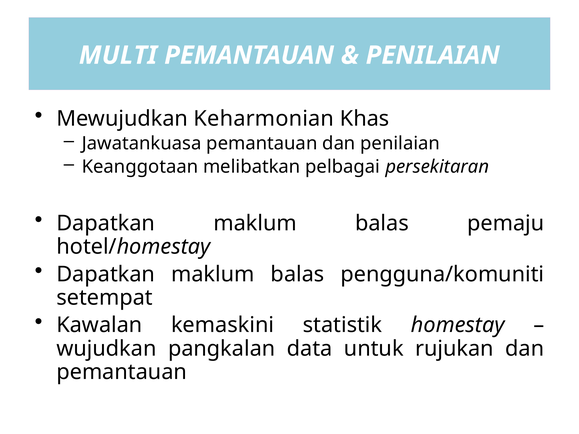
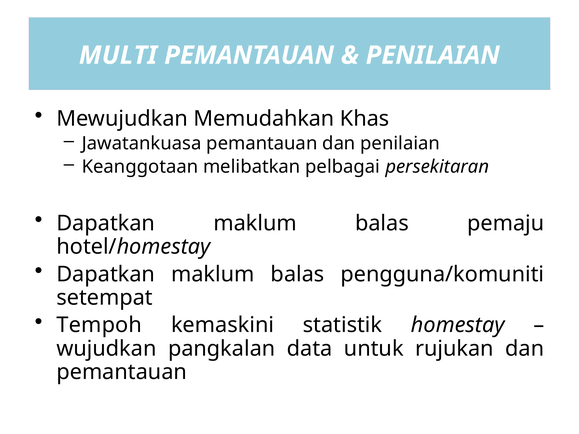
Keharmonian: Keharmonian -> Memudahkan (264, 119)
Kawalan: Kawalan -> Tempoh (99, 325)
